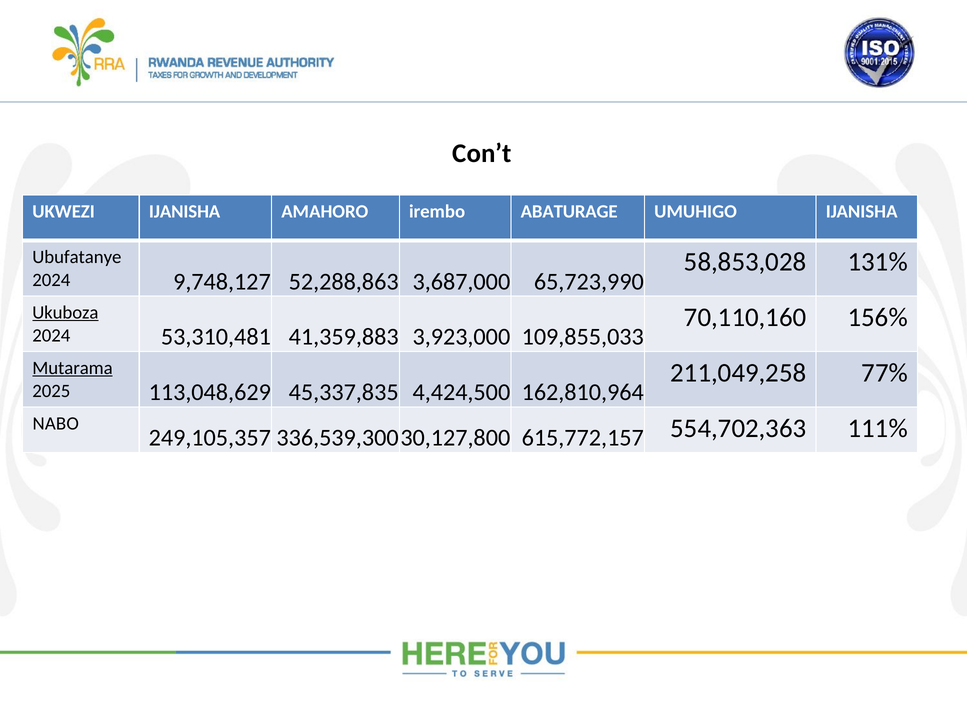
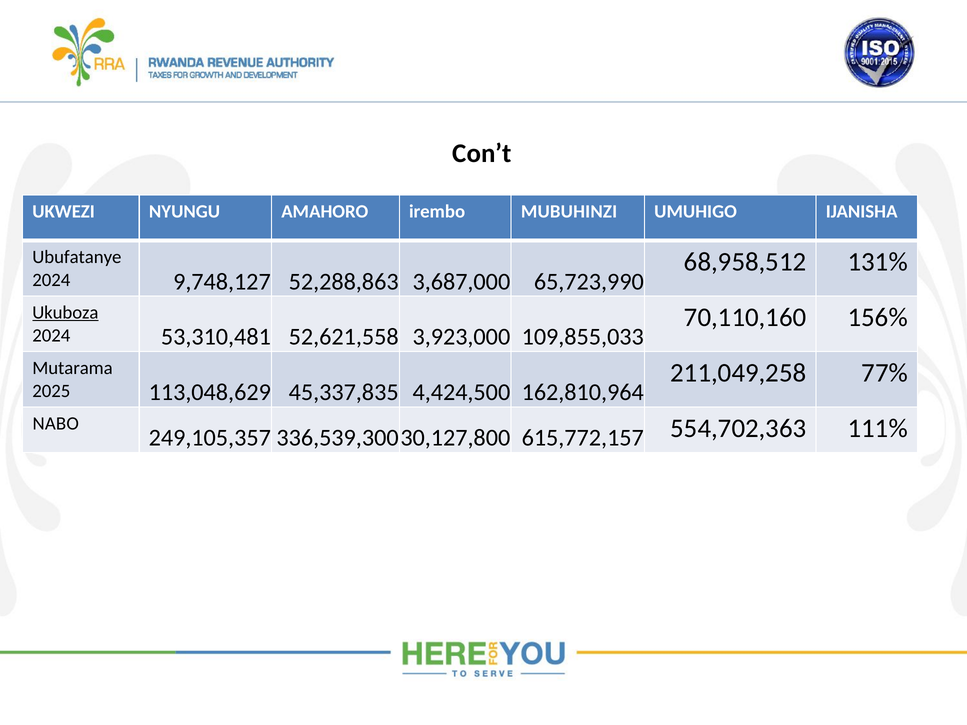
UKWEZI IJANISHA: IJANISHA -> NYUNGU (185, 212)
ABATURAGE: ABATURAGE -> MUBUHINZI (569, 212)
58,853,028: 58,853,028 -> 68,958,512 (745, 262)
41,359,883: 41,359,883 -> 52,621,558 (344, 337)
Mutarama underline: present -> none (72, 368)
